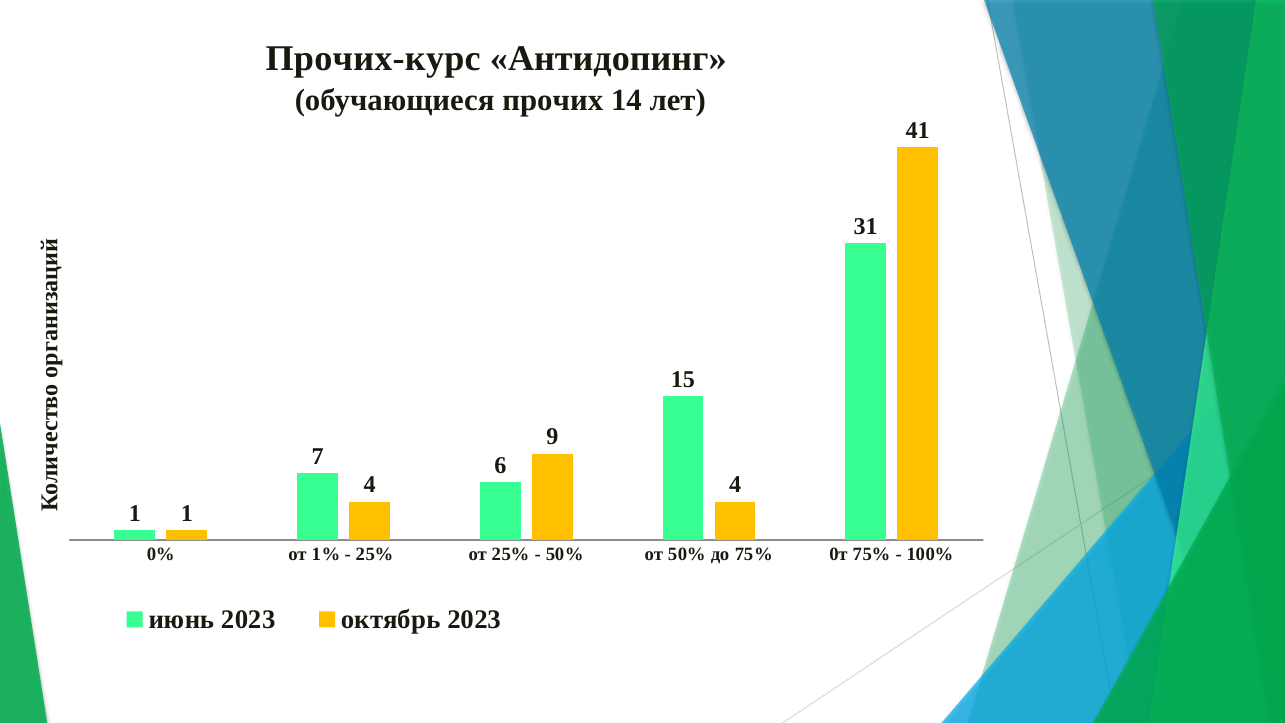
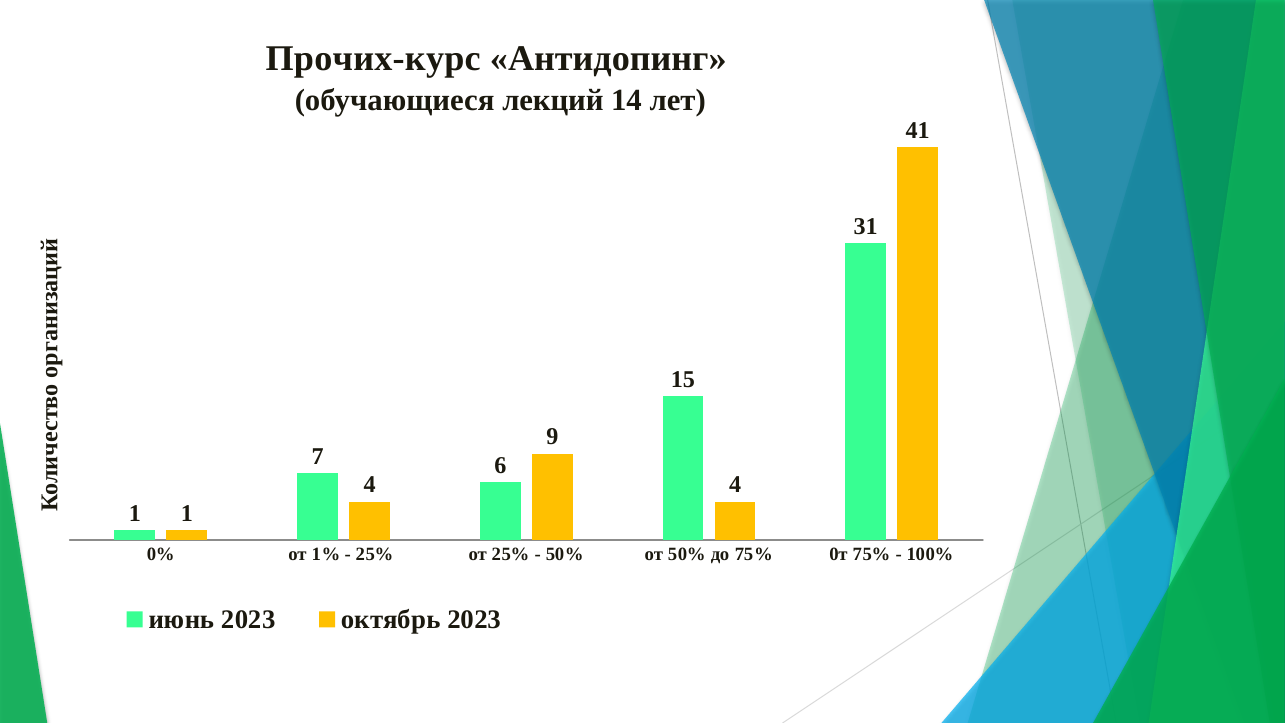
прочих: прочих -> лекций (553, 100)
